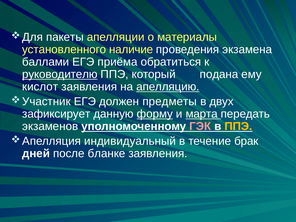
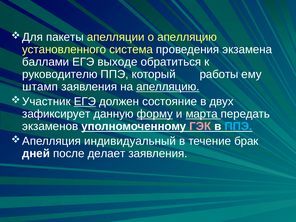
о материалы: материалы -> апелляцию (187, 37)
наличие: наличие -> система (131, 49)
приёма: приёма -> выходе (118, 62)
руководителю underline: present -> none (60, 74)
подана: подана -> работы (219, 74)
кислот: кислот -> штамп (40, 87)
ЕГЭ underline: none -> present (85, 102)
предметы: предметы -> состояние (170, 102)
ППЭ colour: yellow -> light blue (238, 126)
бланке: бланке -> делает (107, 154)
